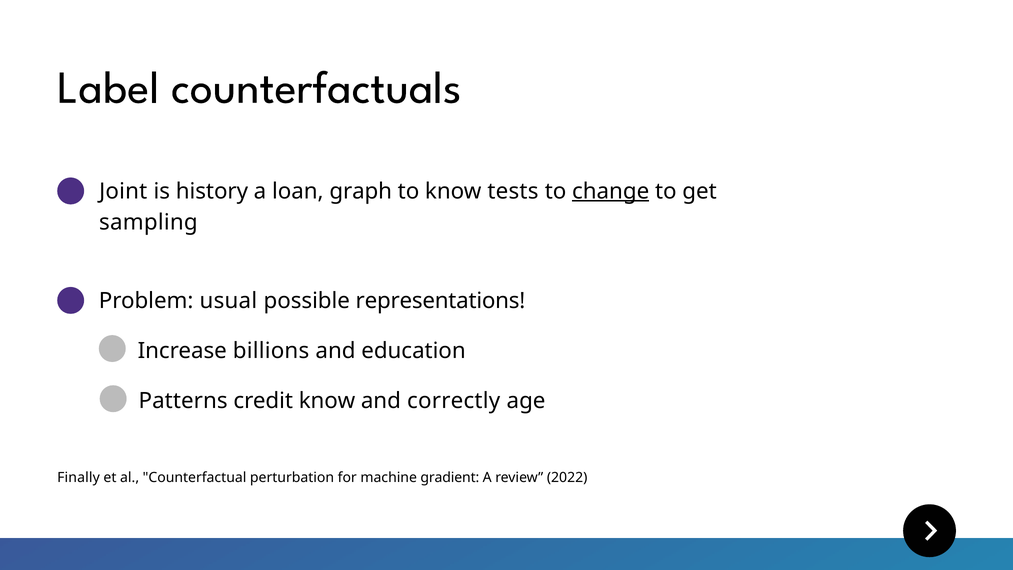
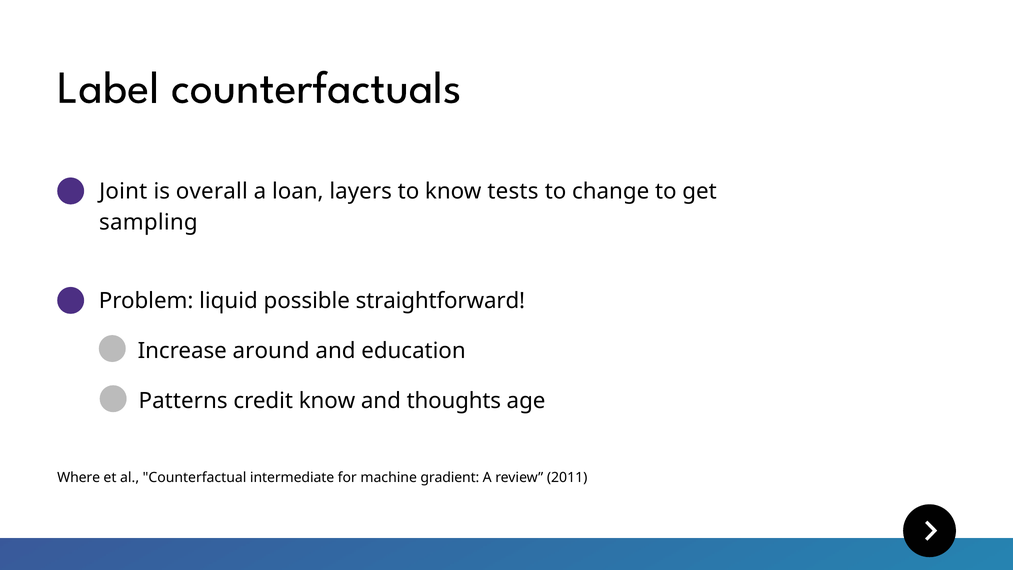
history: history -> overall (212, 191)
graph: graph -> layers (361, 191)
change underline: present -> none (611, 191)
usual: usual -> liquid (229, 301)
representations: representations -> straightforward (440, 301)
billions: billions -> around (271, 351)
correctly: correctly -> thoughts (454, 401)
Finally: Finally -> Where (79, 478)
perturbation: perturbation -> intermediate (292, 478)
2022: 2022 -> 2011 (567, 478)
